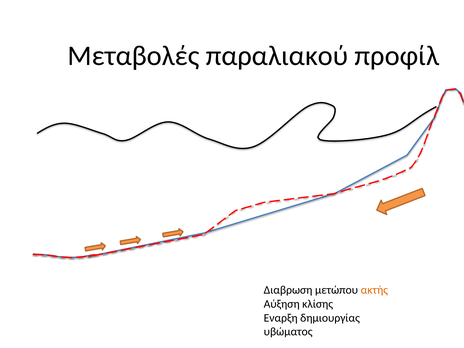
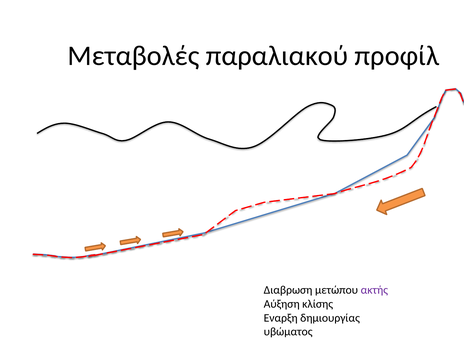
ακτής colour: orange -> purple (374, 290)
